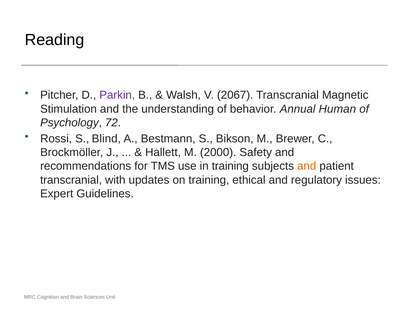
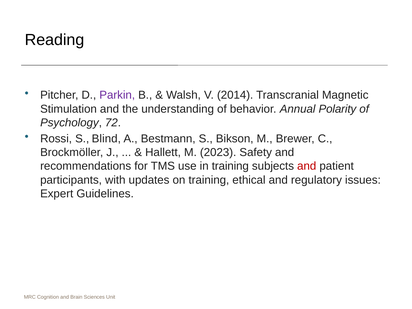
2067: 2067 -> 2014 (235, 95)
Human: Human -> Polarity (337, 109)
2000: 2000 -> 2023 (218, 152)
and colour: orange -> red (307, 166)
transcranial: transcranial -> participants (71, 180)
